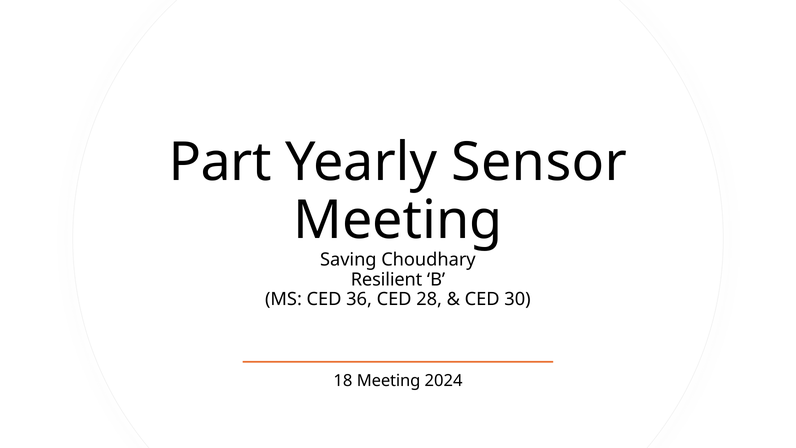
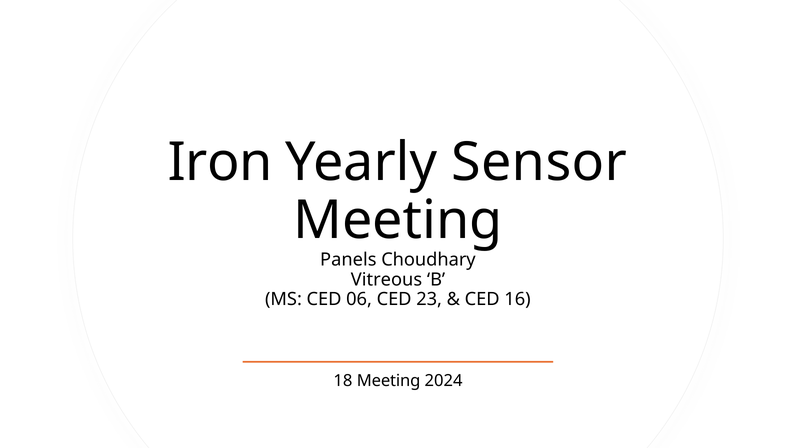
Part: Part -> Iron (220, 162)
Saving: Saving -> Panels (348, 260)
Resilient: Resilient -> Vitreous (386, 279)
36: 36 -> 06 (359, 299)
28: 28 -> 23 (429, 299)
30: 30 -> 16 (517, 299)
